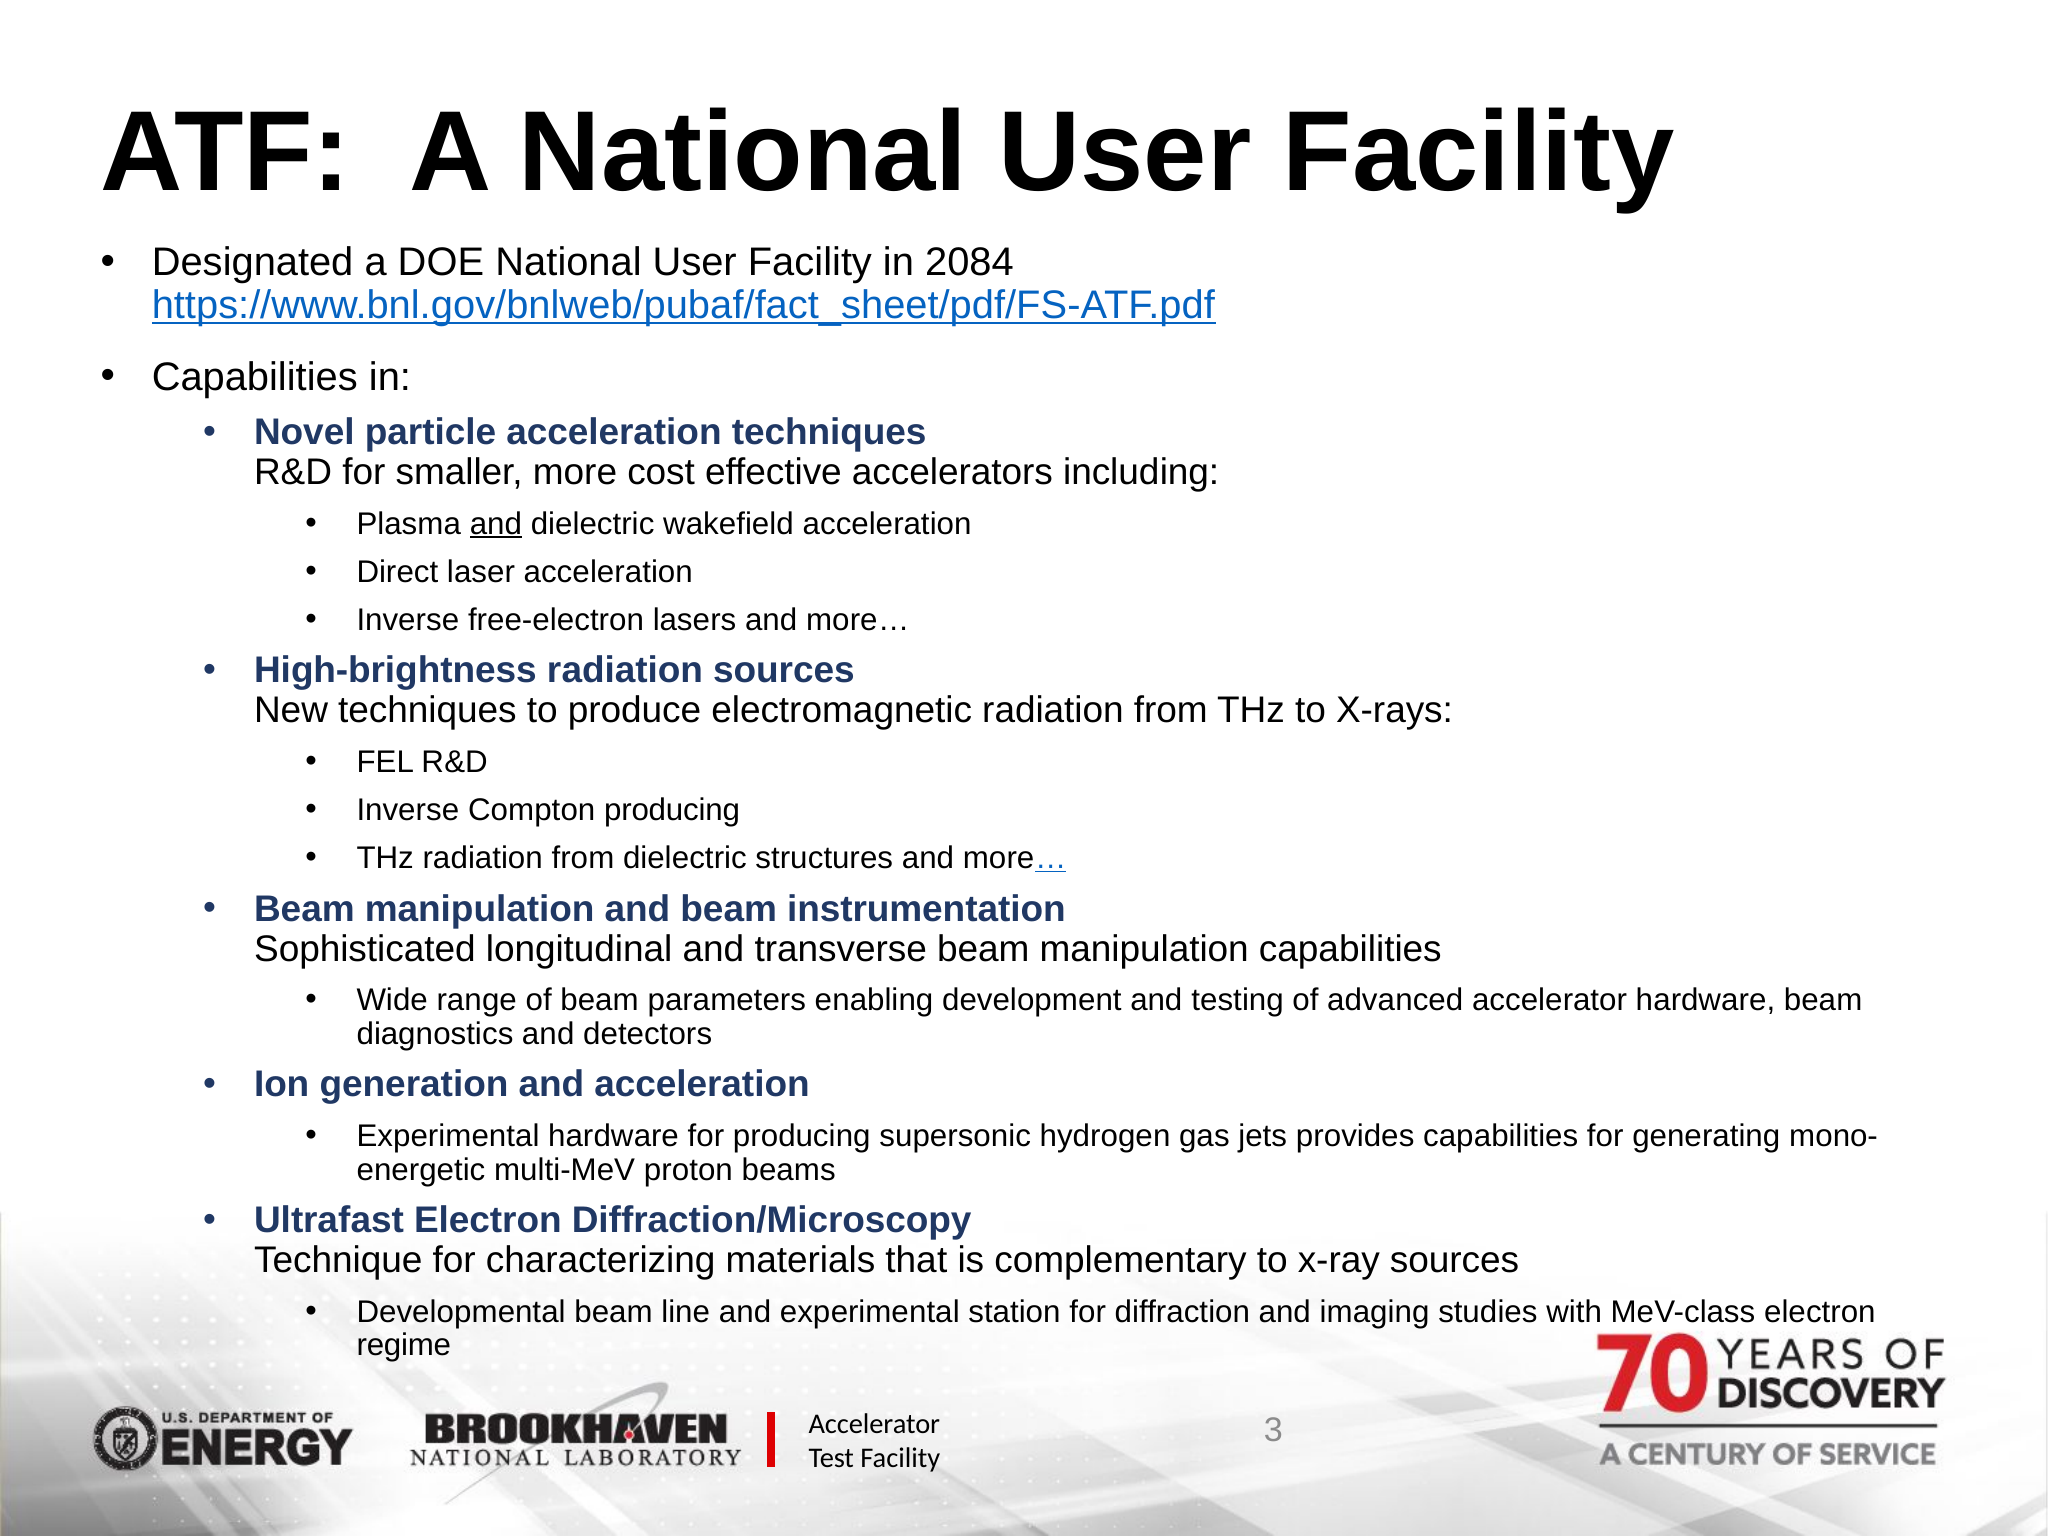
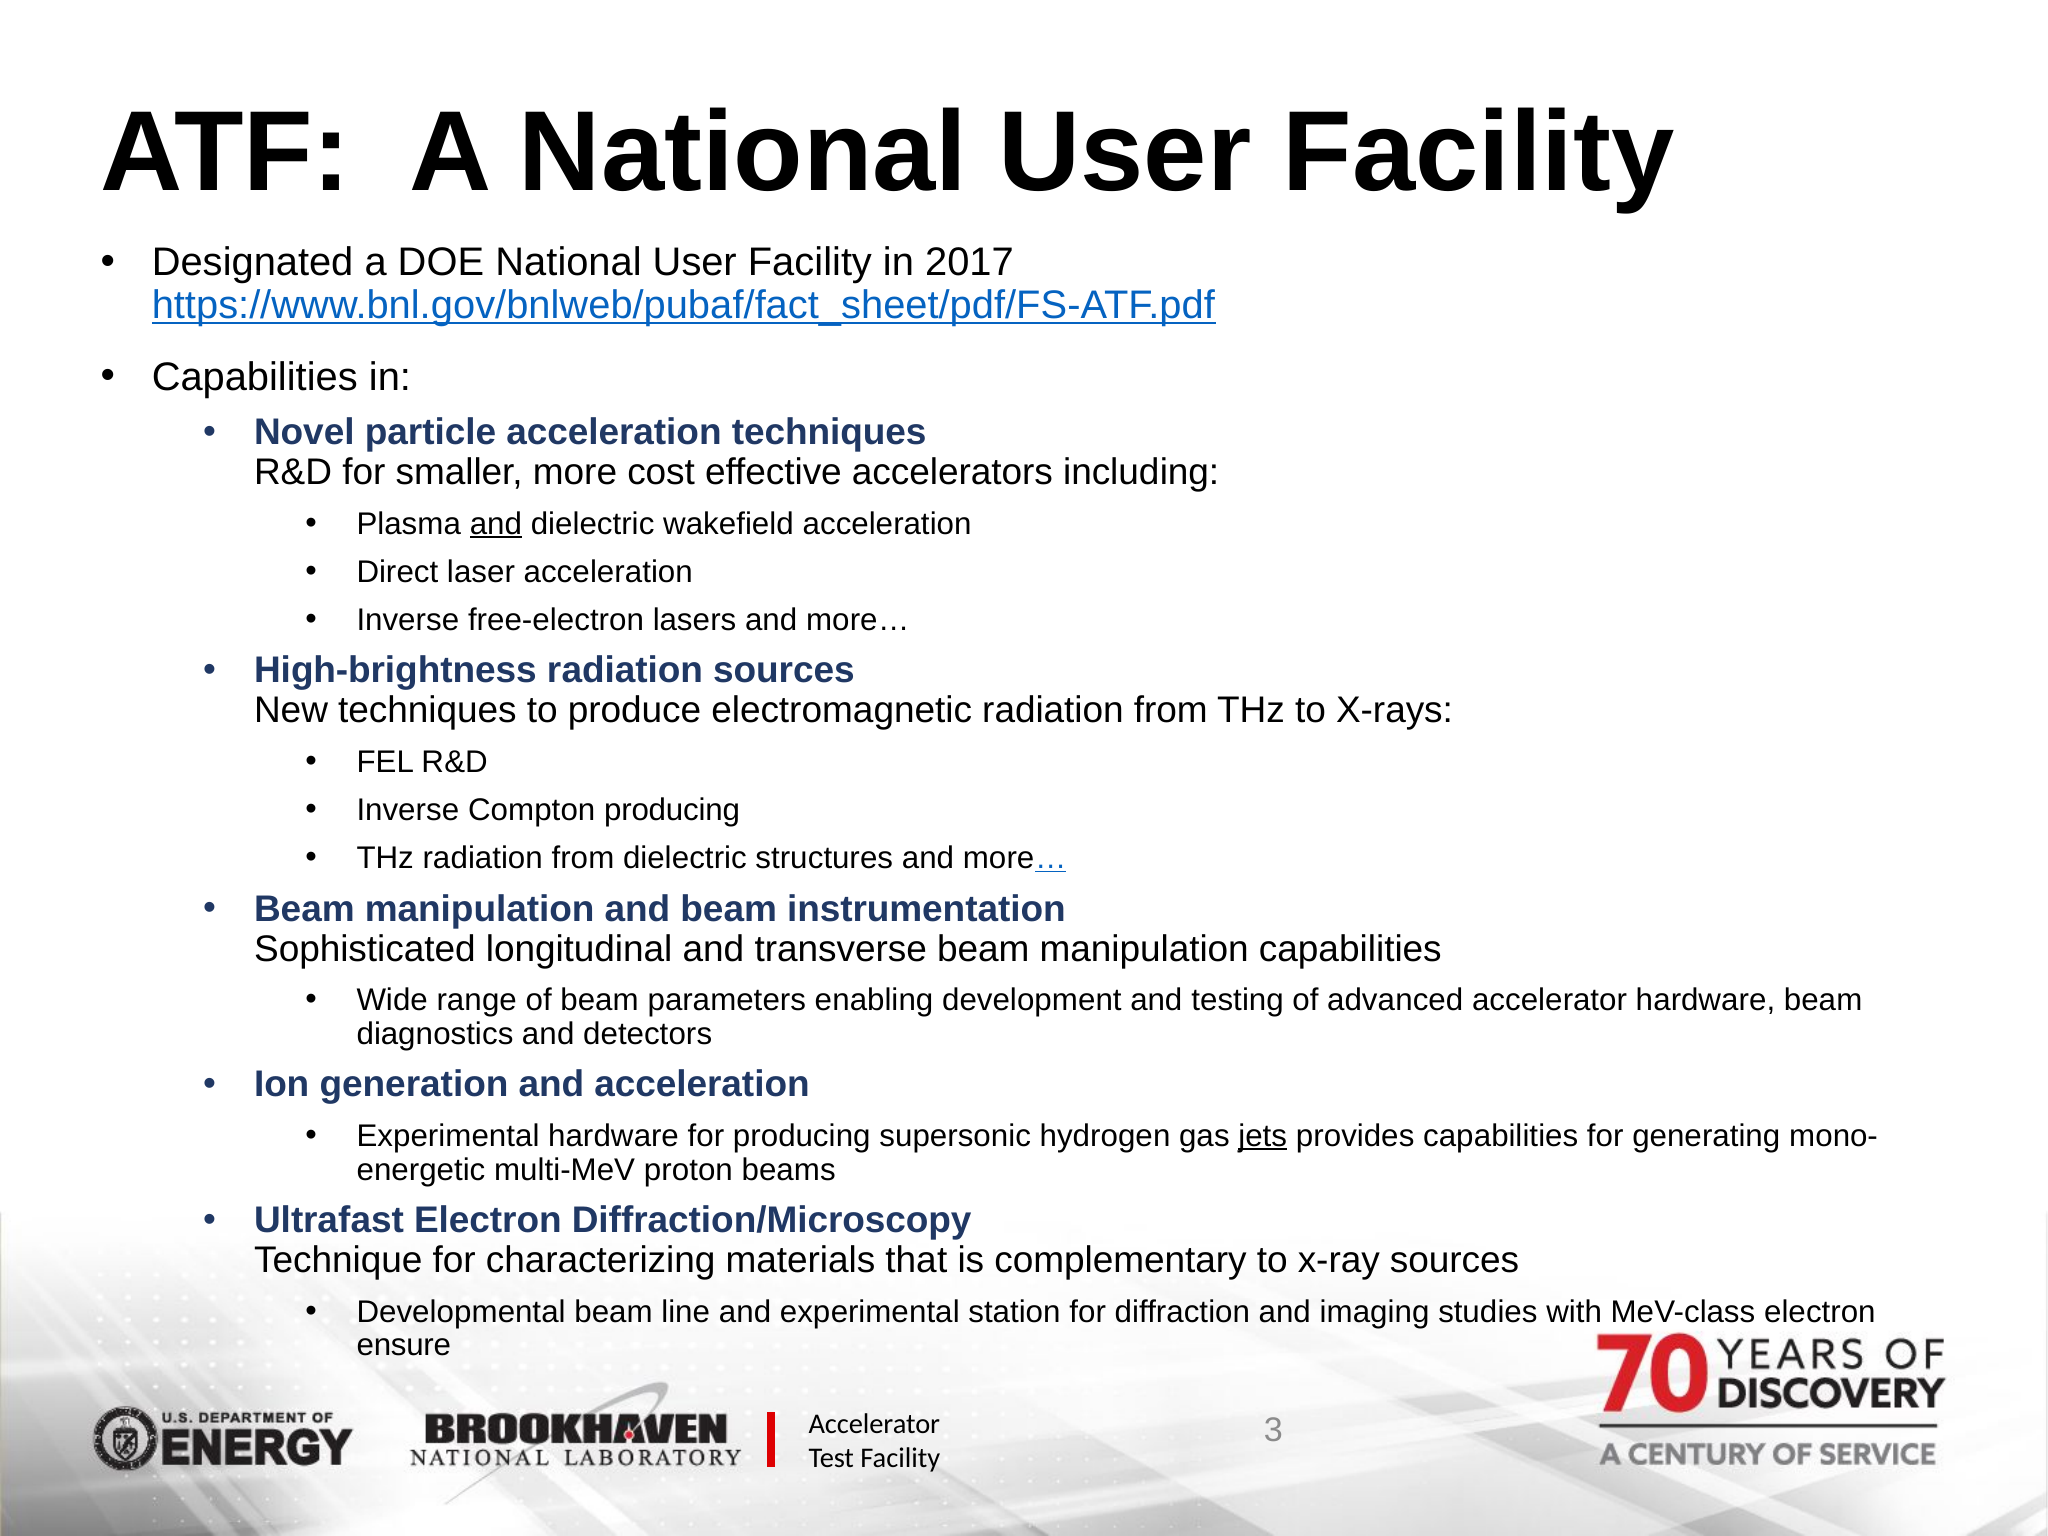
2084: 2084 -> 2017 (969, 262)
jets underline: none -> present (1263, 1136)
regime: regime -> ensure (404, 1346)
